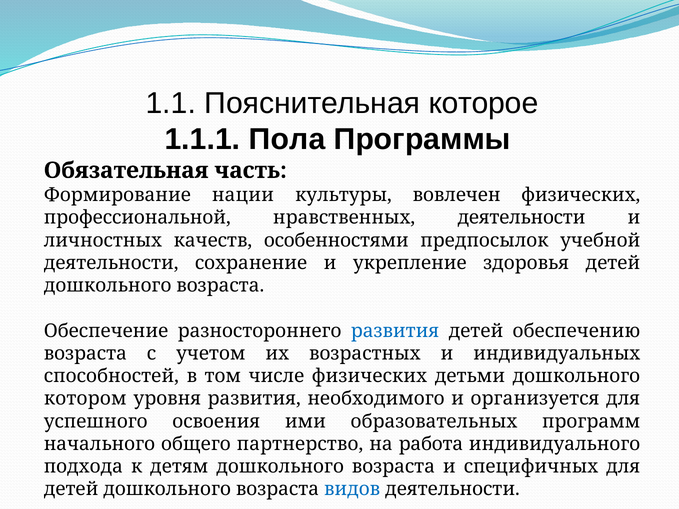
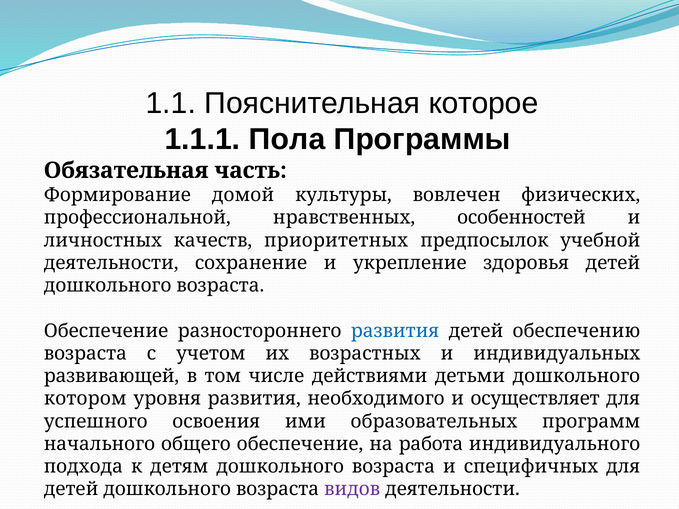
нации: нации -> домой (243, 195)
нравственных деятельности: деятельности -> особенностей (521, 218)
особенностями: особенностями -> приоритетных (336, 240)
способностей: способностей -> развивающей (111, 376)
числе физических: физических -> действиями (370, 376)
организуется: организуется -> осуществляет (535, 399)
общего партнерство: партнерство -> обеспечение (300, 444)
видов colour: blue -> purple (352, 489)
